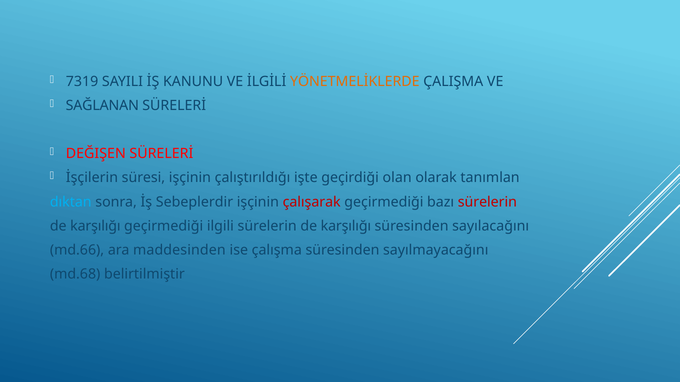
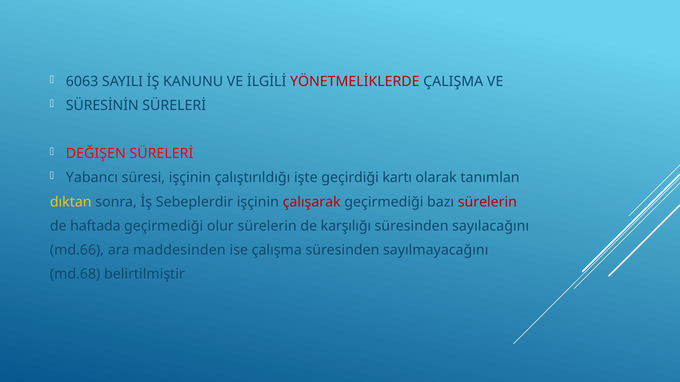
7319: 7319 -> 6063 (82, 82)
YÖNETMELİKLERDE colour: orange -> red (355, 82)
SAĞLANAN: SAĞLANAN -> SÜRESİNİN (102, 106)
İşçilerin: İşçilerin -> Yabancı (92, 178)
olan: olan -> kartı (397, 178)
dıktan colour: light blue -> yellow (71, 202)
karşılığı: karşılığı -> haftada (95, 226)
ilgili: ilgili -> olur (220, 226)
